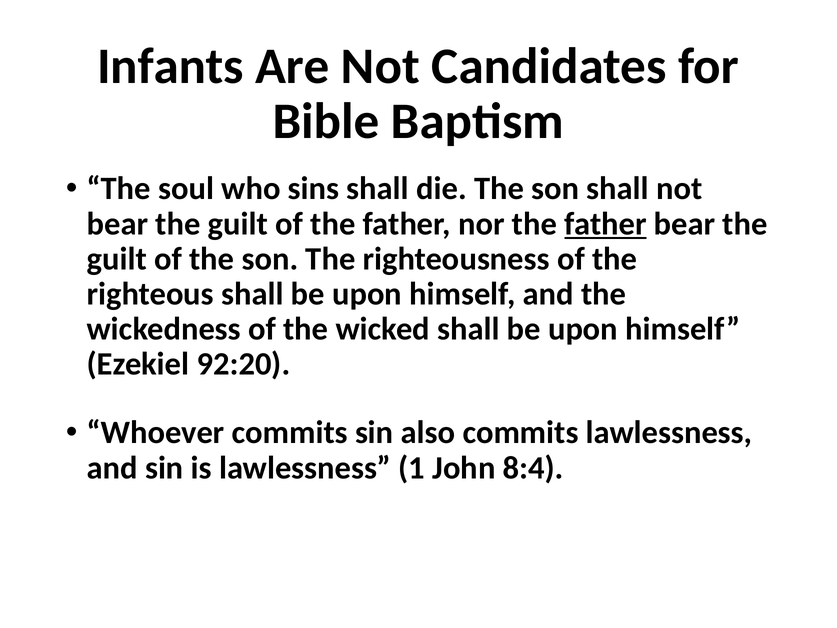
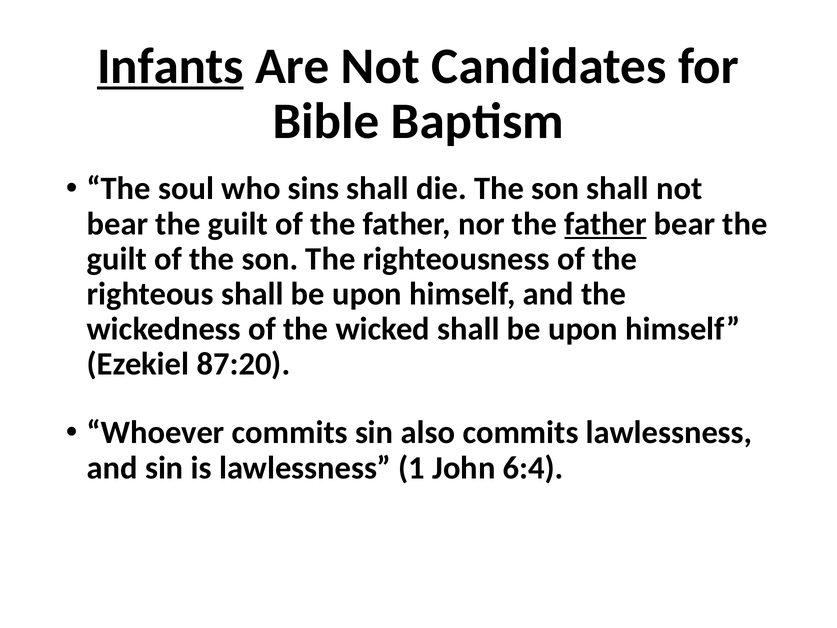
Infants underline: none -> present (170, 66)
92:20: 92:20 -> 87:20 (243, 364)
8:4: 8:4 -> 6:4 (533, 468)
